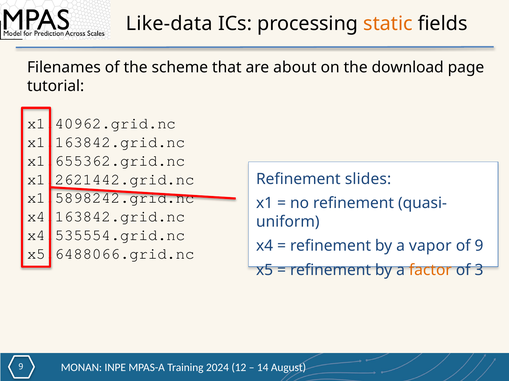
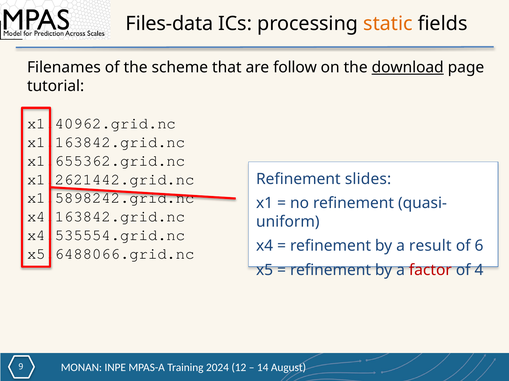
Like-data: Like-data -> Files-data (169, 24)
about: about -> follow (295, 68)
download underline: none -> present (408, 68)
vapor: vapor -> result (430, 246)
of 9: 9 -> 6 (479, 246)
factor colour: orange -> red (430, 270)
3: 3 -> 4 (479, 270)
